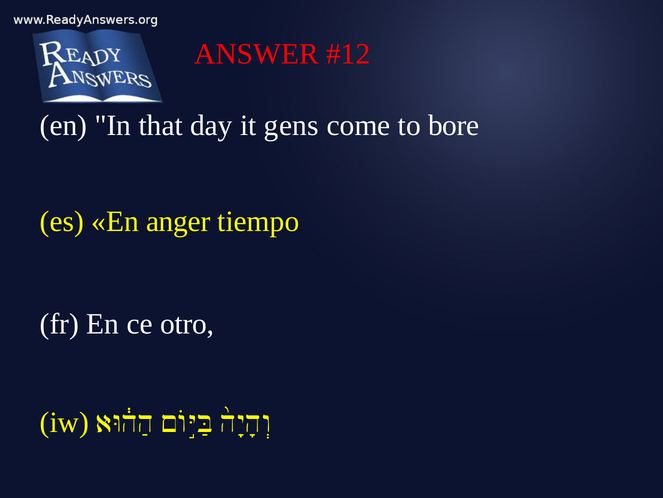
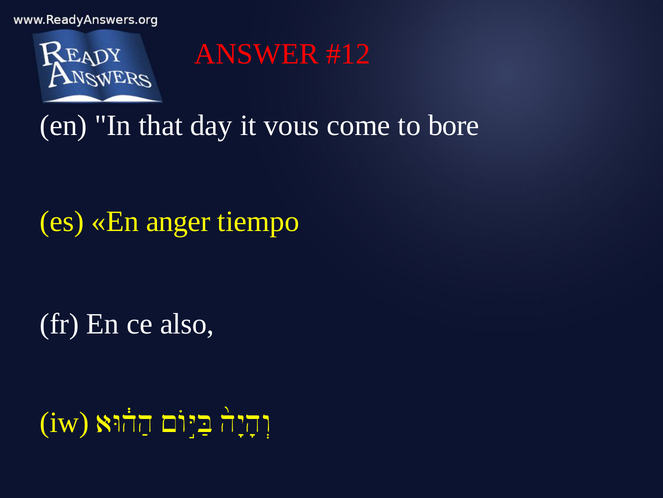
gens: gens -> vous (292, 125)
otro: otro -> also (187, 323)
